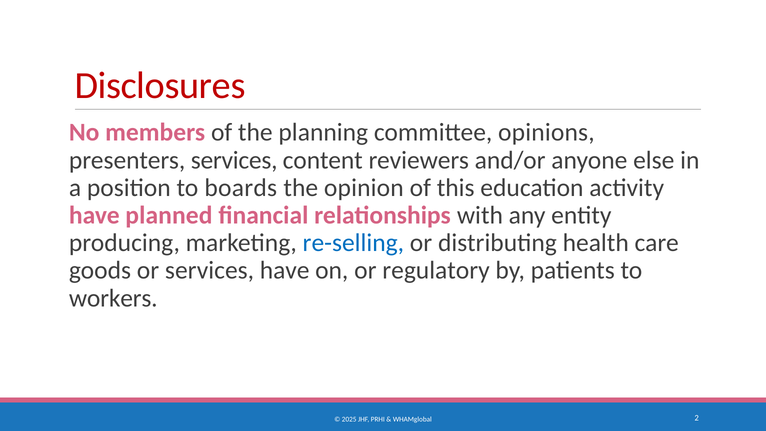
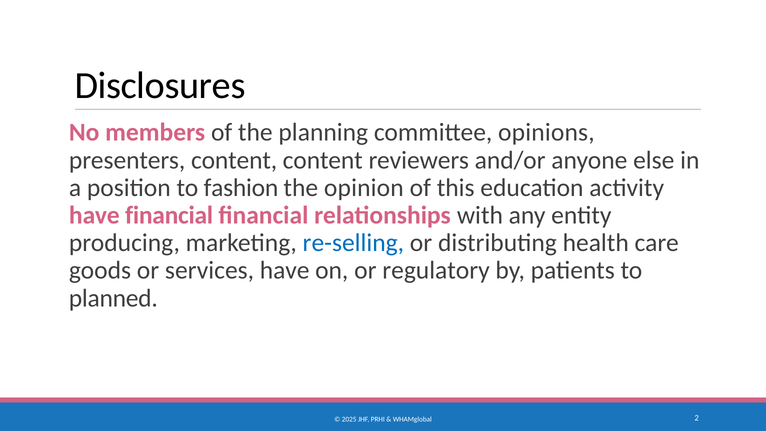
Disclosures colour: red -> black (160, 86)
presenters services: services -> content (234, 160)
boards: boards -> fashion (241, 188)
have planned: planned -> financial (169, 215)
workers: workers -> planned (113, 298)
